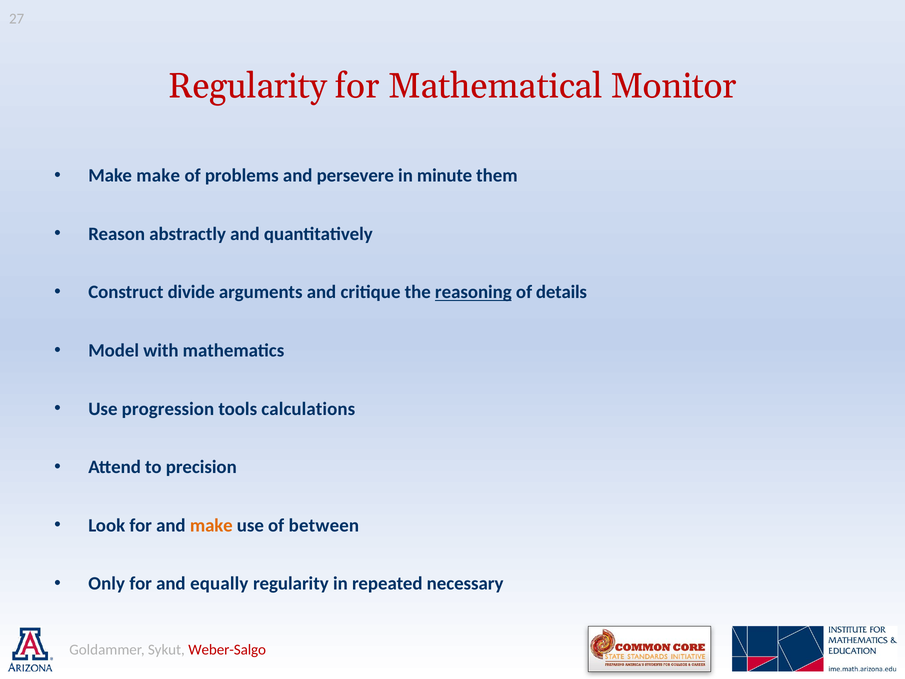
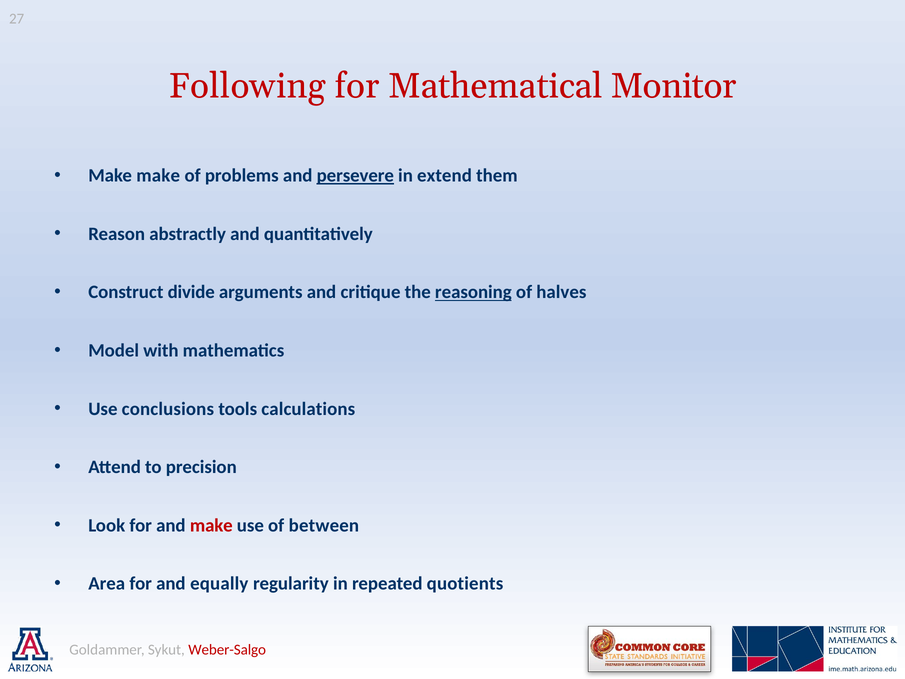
Regularity: Regularity -> Following (247, 86)
persevere underline: none -> present (355, 176)
minute: minute -> extend (444, 176)
details: details -> halves (561, 292)
progression: progression -> conclusions (168, 409)
make colour: orange -> red (211, 525)
Only: Only -> Area (107, 584)
necessary: necessary -> quotients (465, 584)
